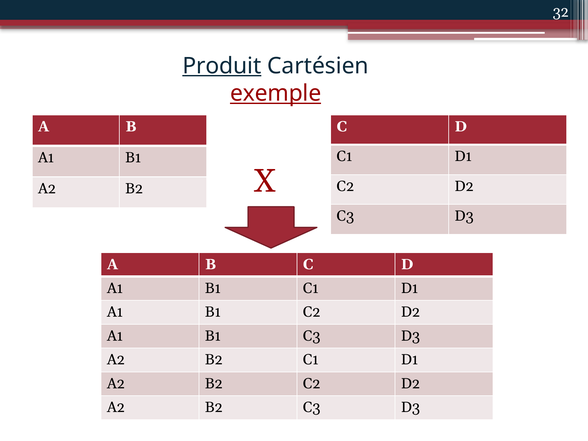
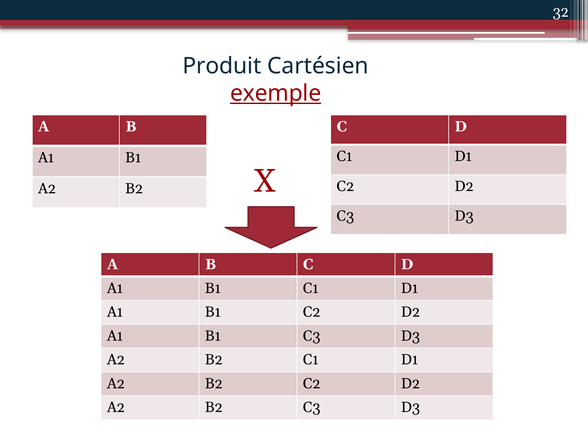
Produit underline: present -> none (222, 66)
